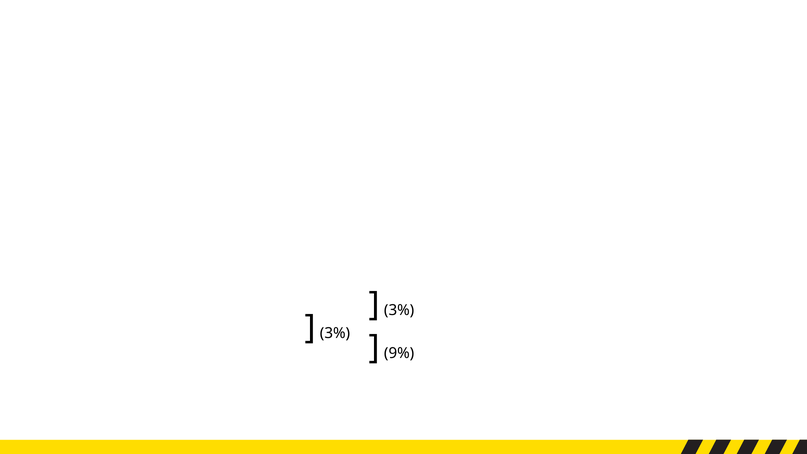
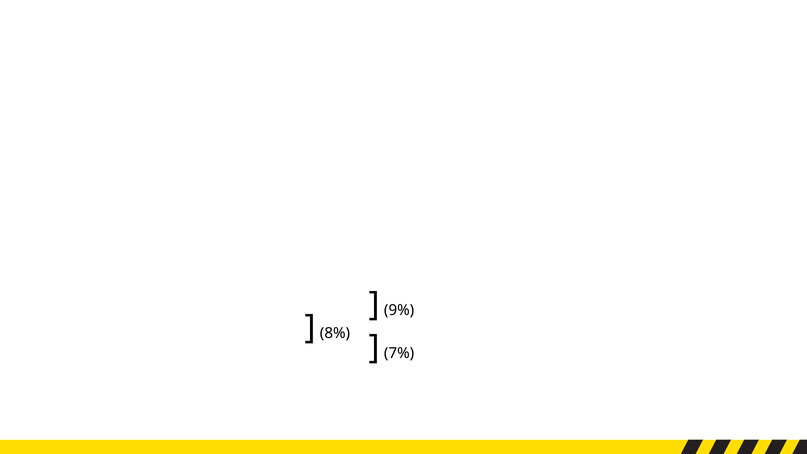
3%: 3% -> 9% (399, 310)
3%: 3% -> 8% (335, 333)
9%: 9% -> 7% (399, 353)
